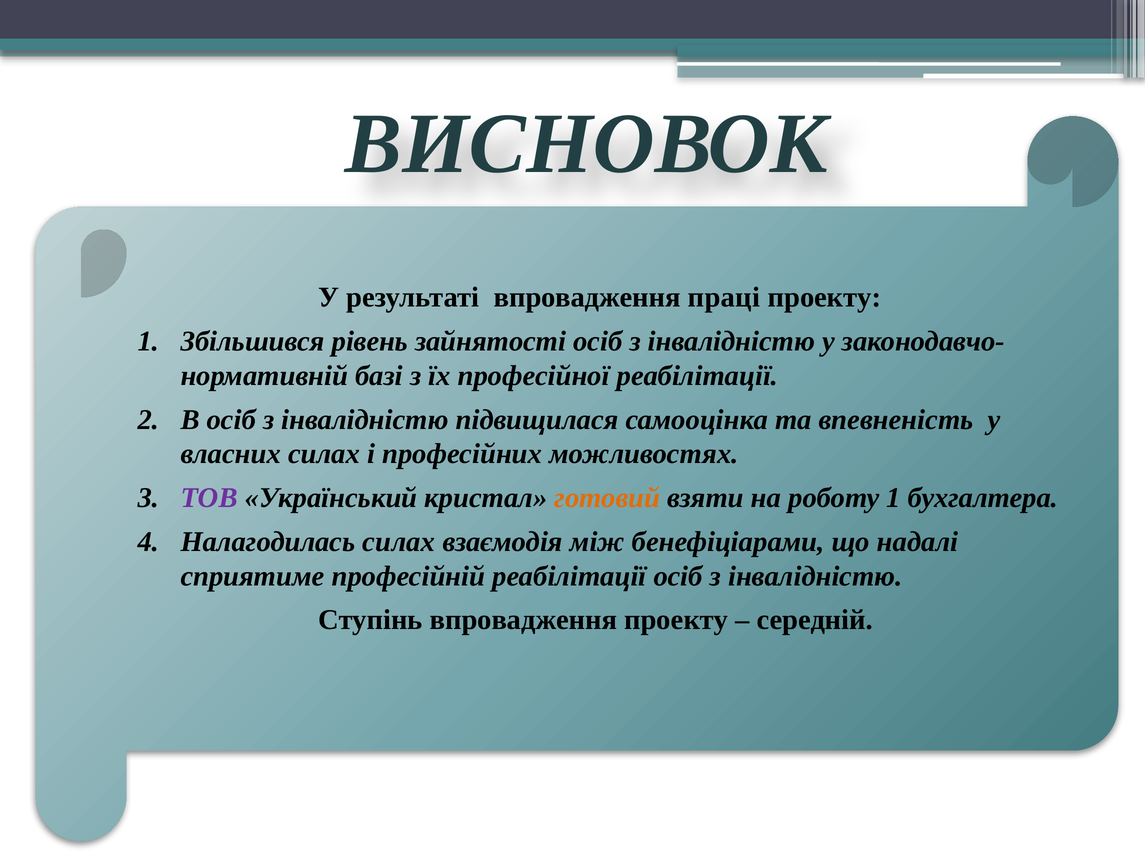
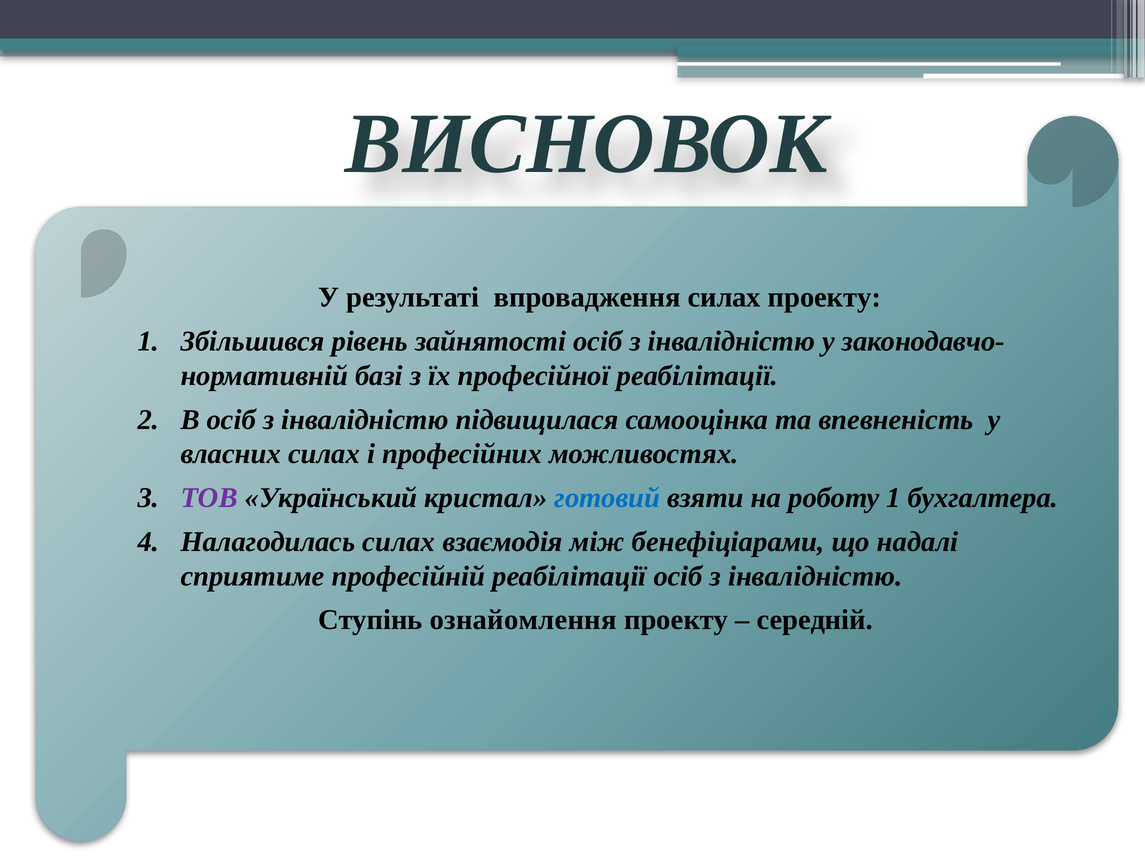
впровадження праці: праці -> силах (724, 297)
готовий colour: orange -> blue (607, 498)
Ступінь впровадження: впровадження -> ознайомлення (523, 620)
